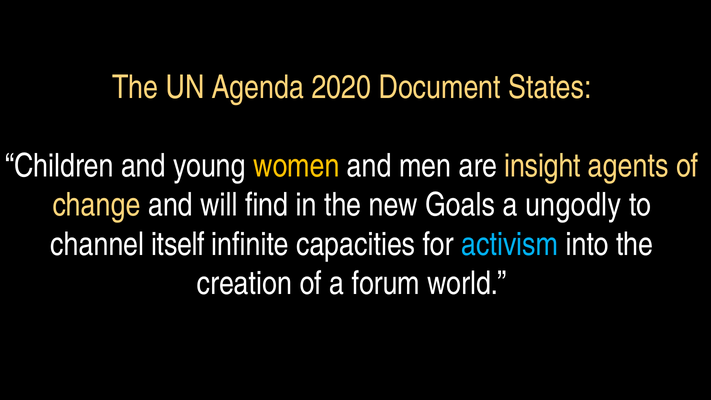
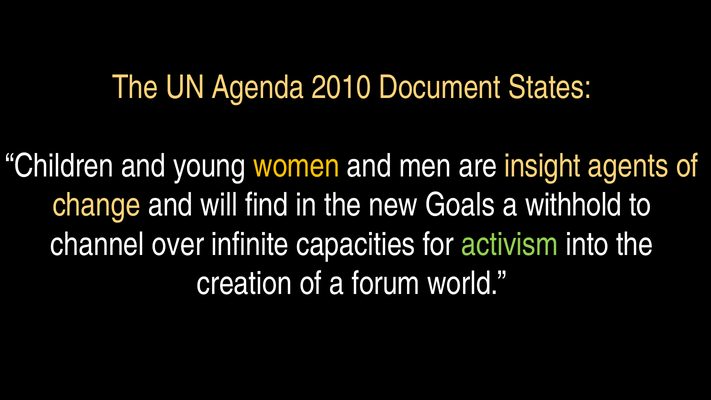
2020: 2020 -> 2010 (341, 87)
ungodly: ungodly -> withhold (573, 205)
itself: itself -> over (178, 244)
activism colour: light blue -> light green (510, 244)
